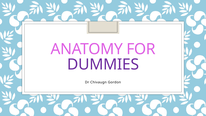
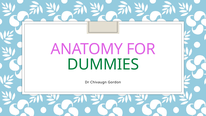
DUMMIES colour: purple -> green (103, 64)
